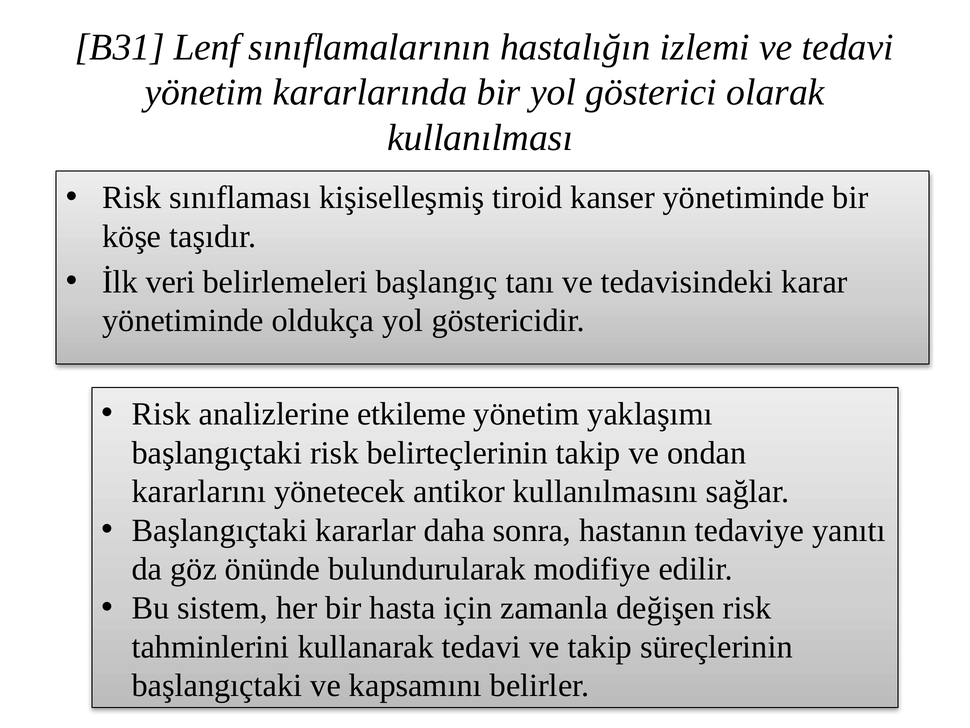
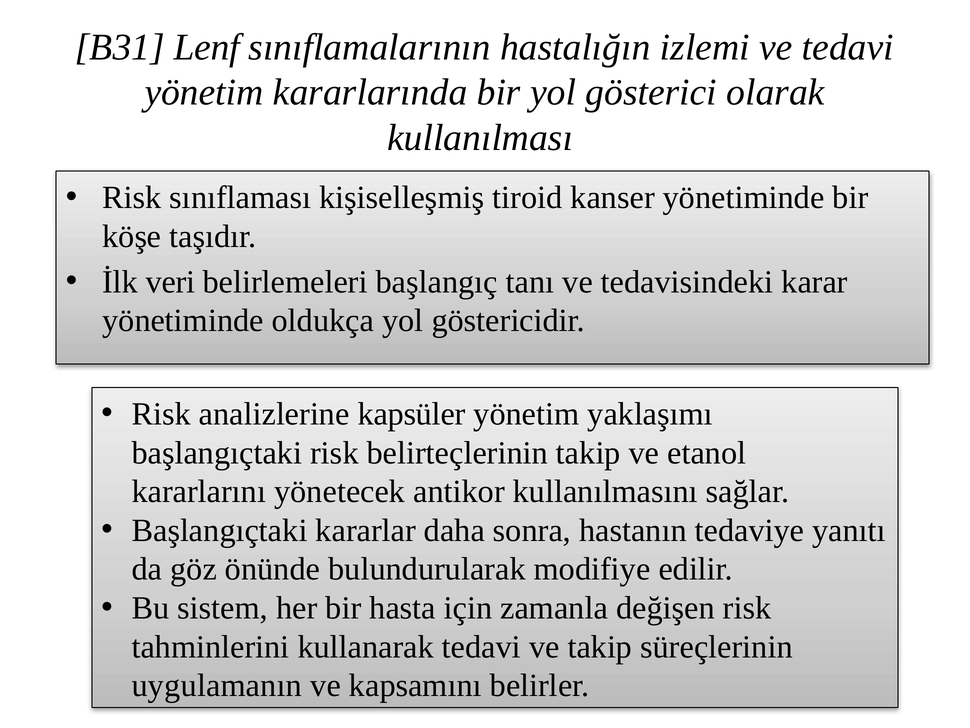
etkileme: etkileme -> kapsüler (412, 414)
ondan: ondan -> etanol (707, 453)
başlangıçtaki: başlangıçtaki -> uygulamanın (217, 685)
